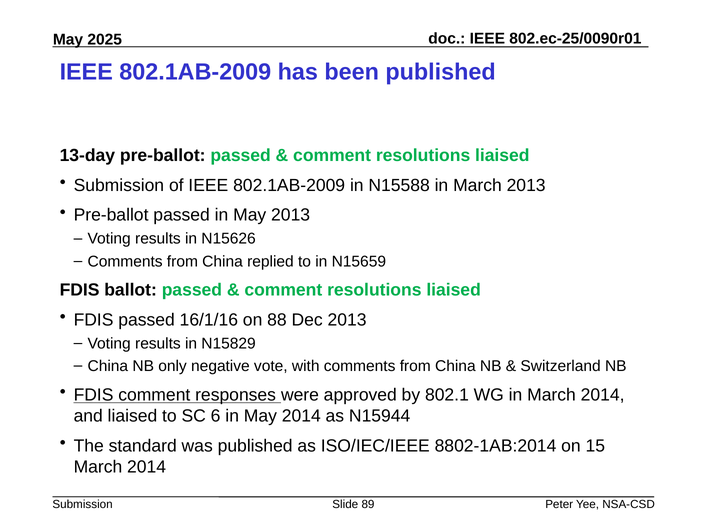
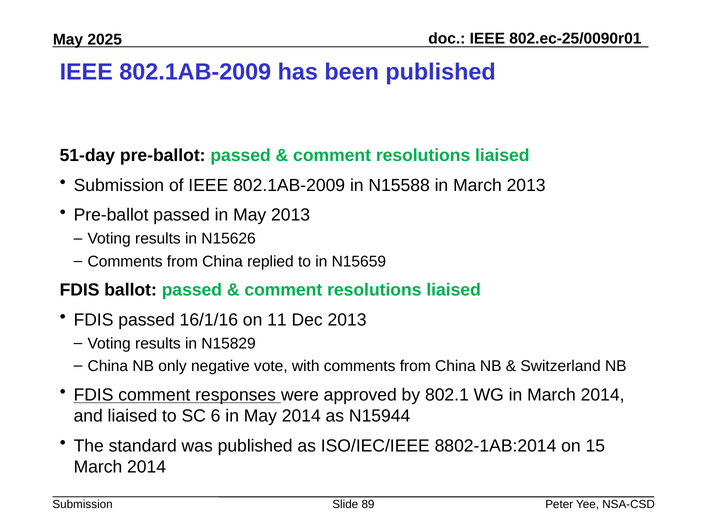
13-day: 13-day -> 51-day (87, 155)
88: 88 -> 11 (277, 320)
